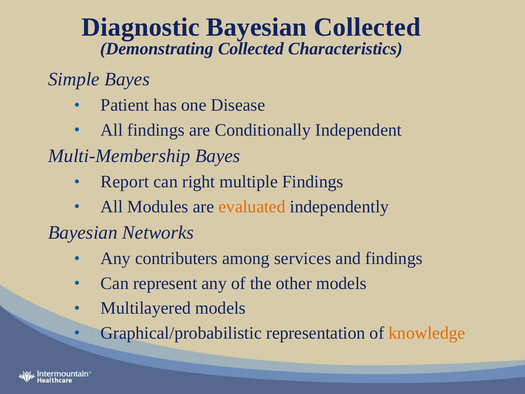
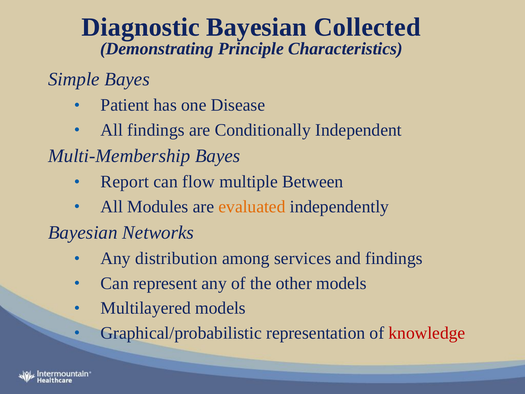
Demonstrating Collected: Collected -> Principle (251, 49)
right: right -> flow (199, 182)
multiple Findings: Findings -> Between (313, 182)
contributers: contributers -> distribution (176, 258)
knowledge colour: orange -> red (427, 333)
